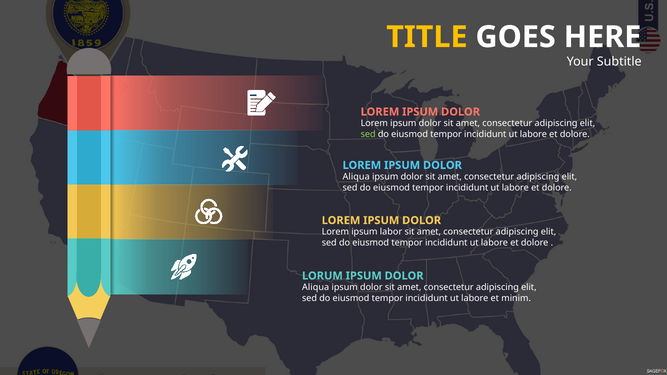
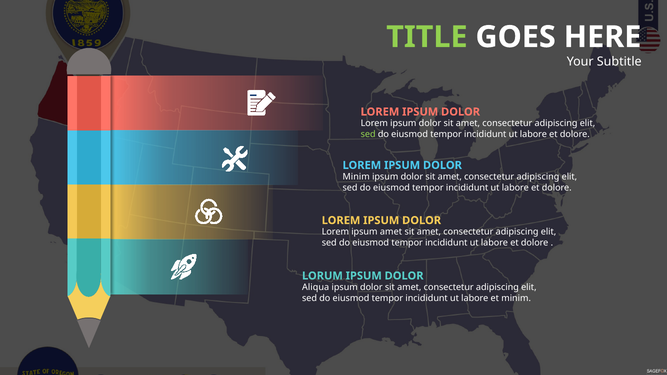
TITLE colour: yellow -> light green (427, 37)
Aliqua: Aliqua -> Minim (356, 177)
ipsum labor: labor -> amet (391, 232)
